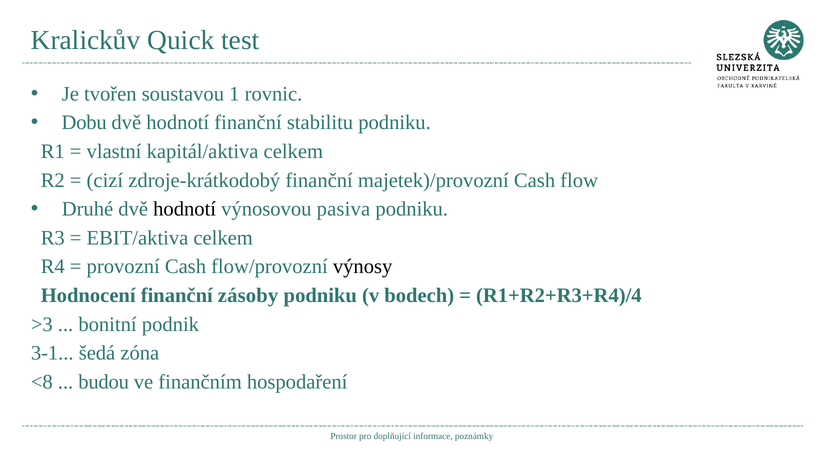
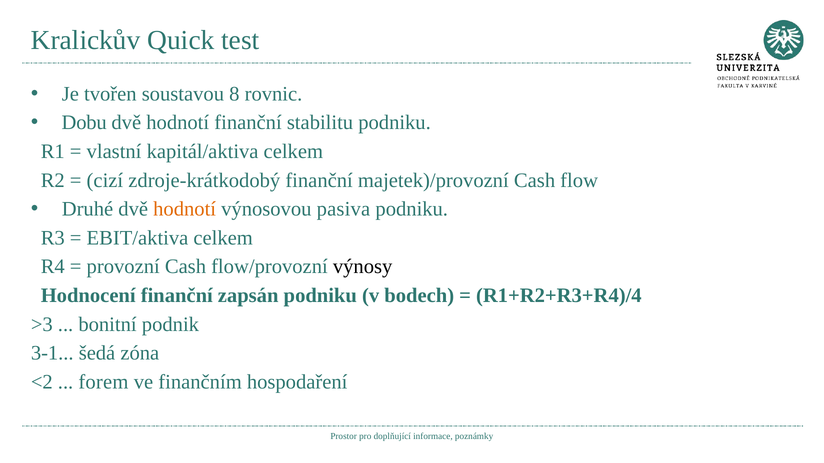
1: 1 -> 8 (234, 94)
hodnotí colour: black -> orange (185, 209)
zásoby: zásoby -> zapsán (248, 296)
<8: <8 -> <2 (42, 382)
budou: budou -> forem (103, 382)
